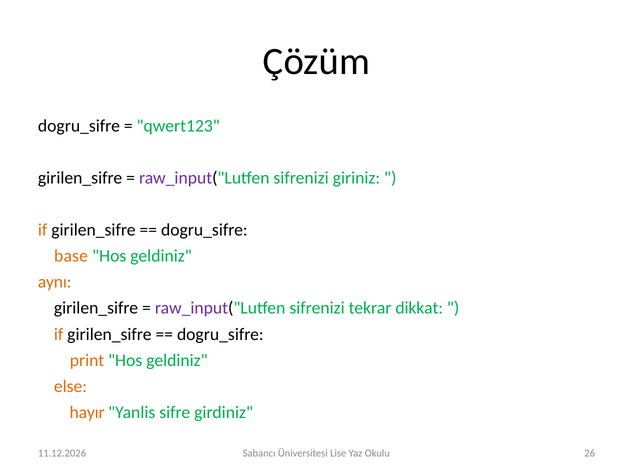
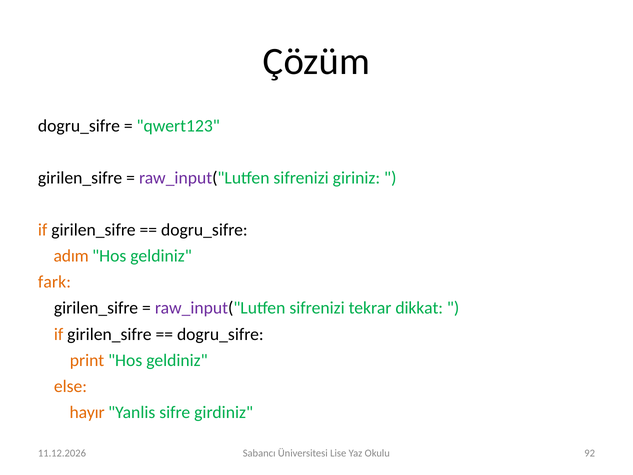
base: base -> adım (71, 256)
aynı: aynı -> fark (54, 282)
26: 26 -> 92 (590, 453)
